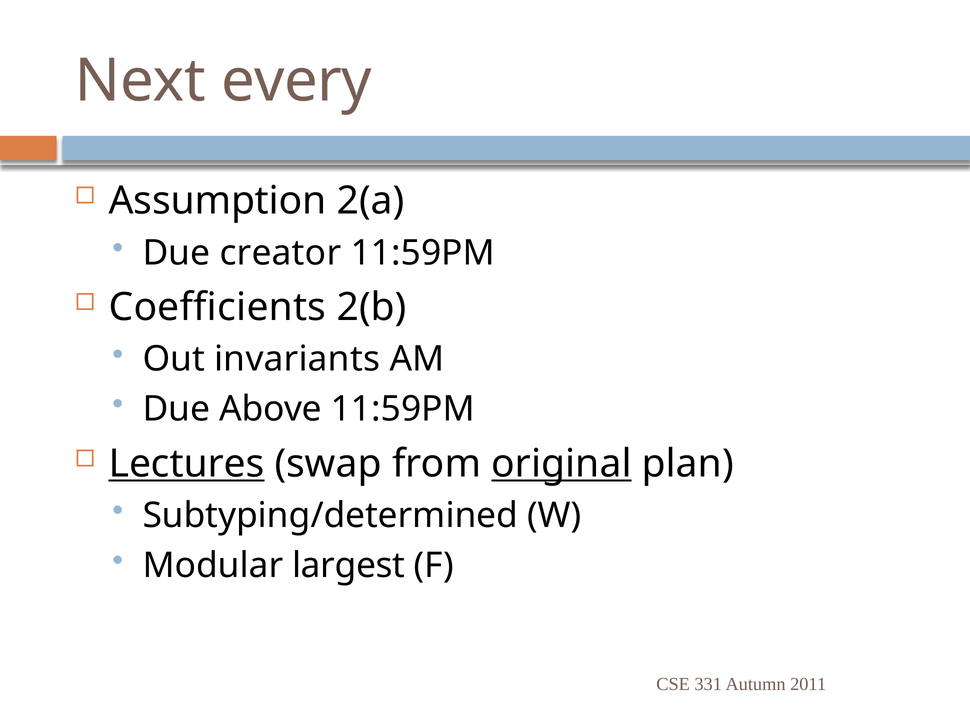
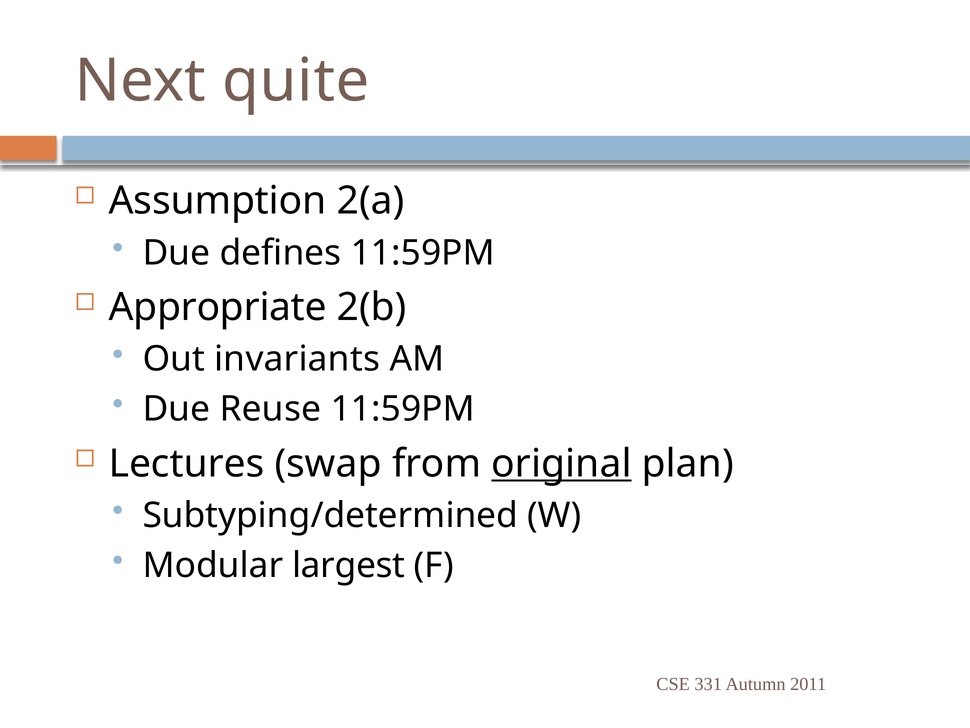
every: every -> quite (296, 81)
creator: creator -> defines (280, 253)
Coefficients: Coefficients -> Appropriate (218, 307)
Above: Above -> Reuse (270, 409)
Lectures underline: present -> none (187, 464)
